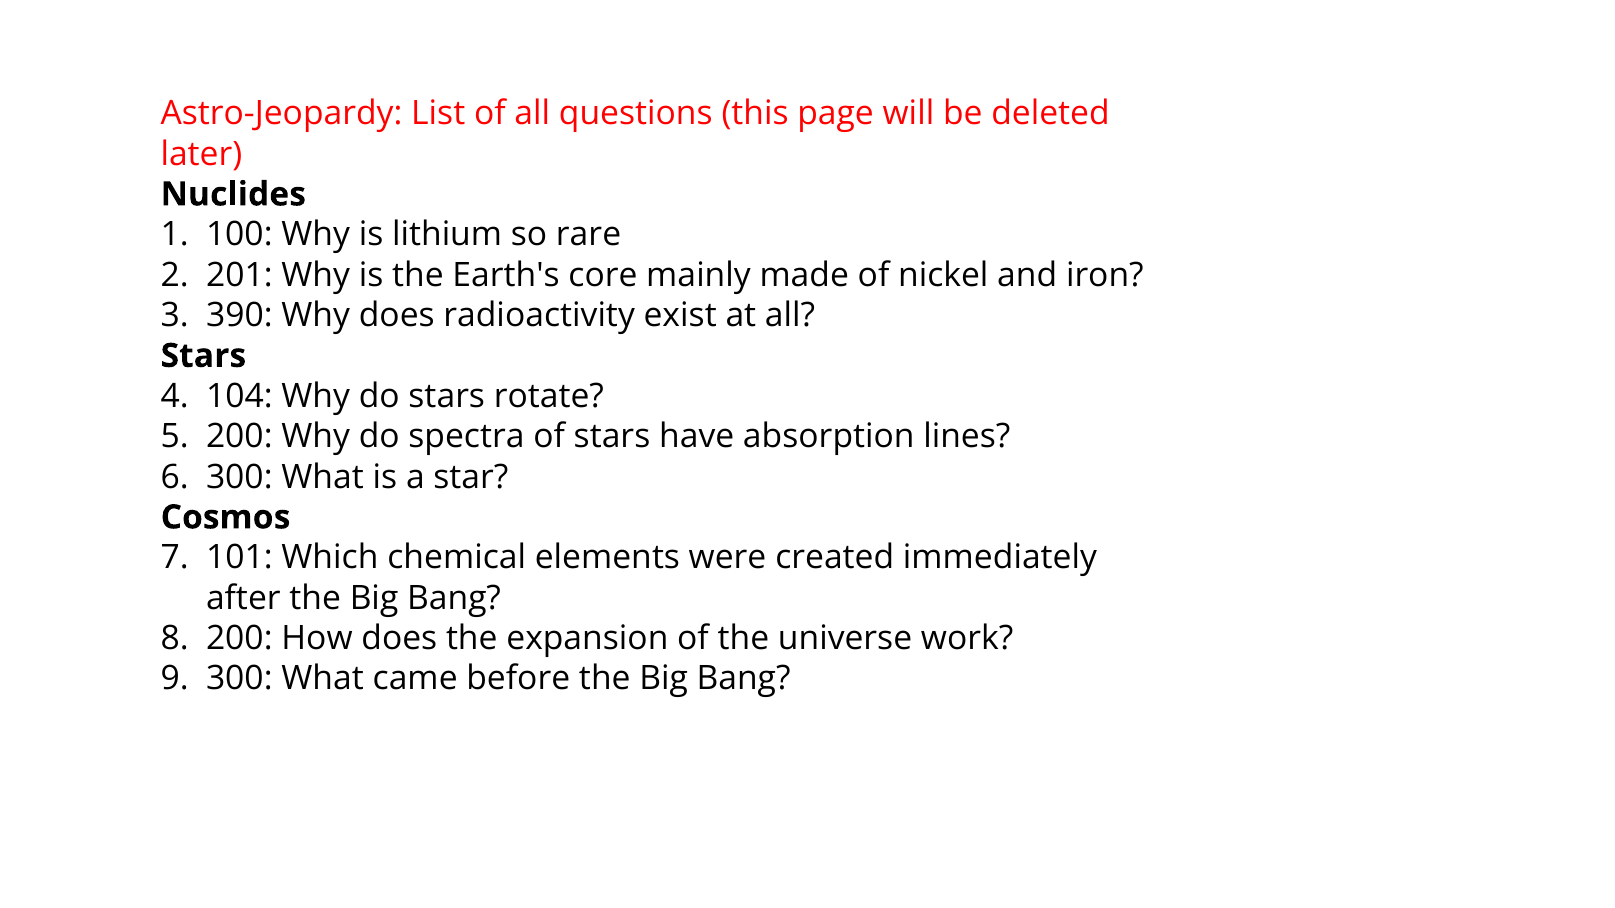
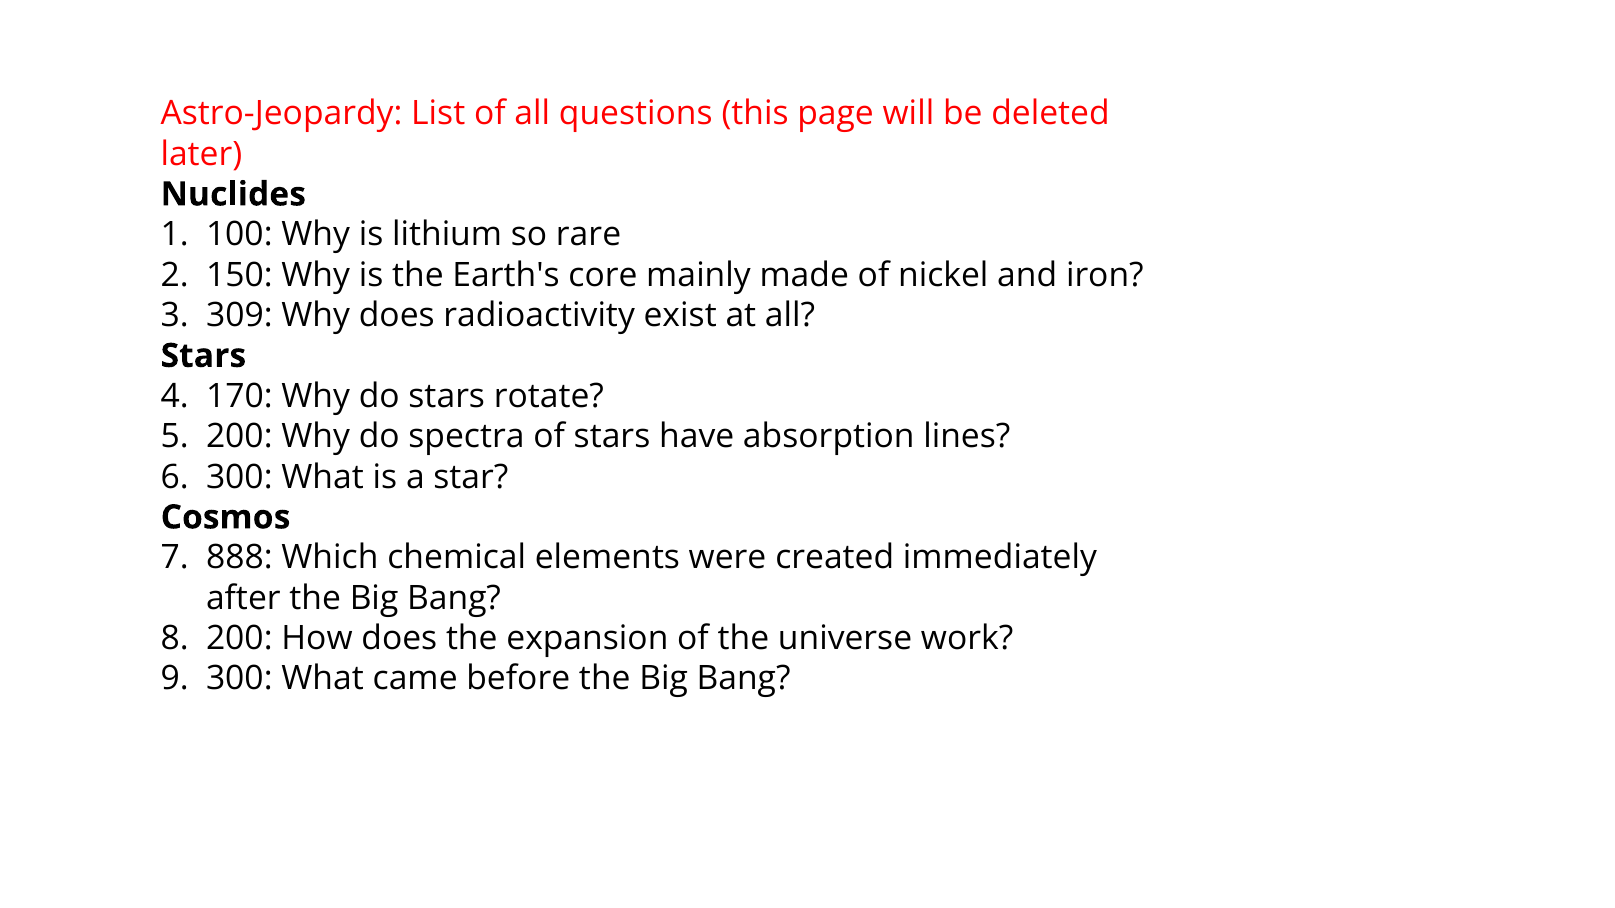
201: 201 -> 150 (239, 275)
390: 390 -> 309 (239, 316)
104: 104 -> 170 (239, 396)
101: 101 -> 888 (239, 558)
